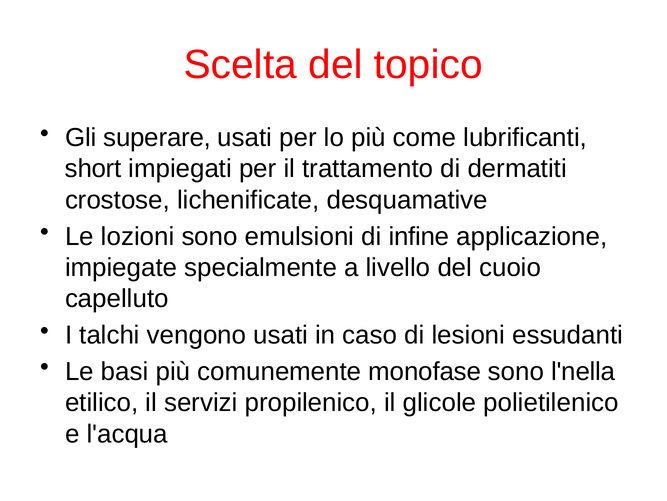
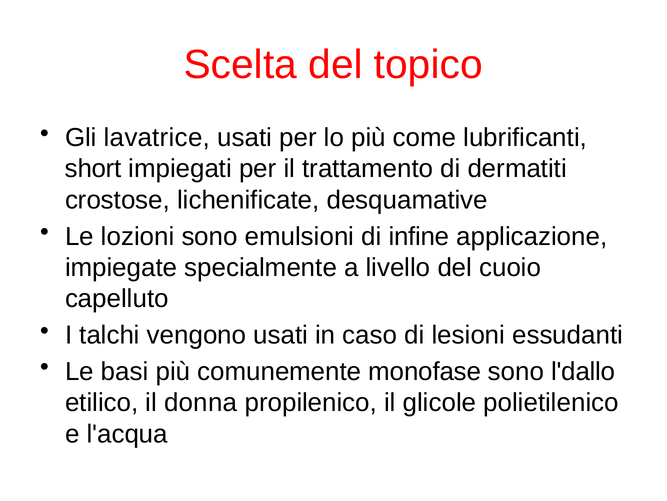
superare: superare -> lavatrice (157, 137)
l'nella: l'nella -> l'dallo (583, 371)
servizi: servizi -> donna (201, 402)
